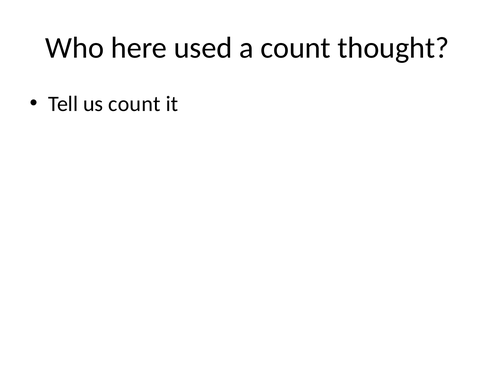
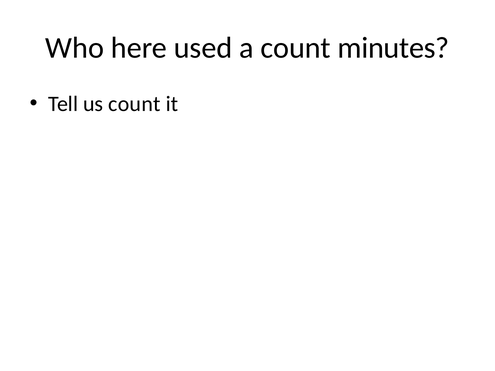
thought: thought -> minutes (393, 48)
